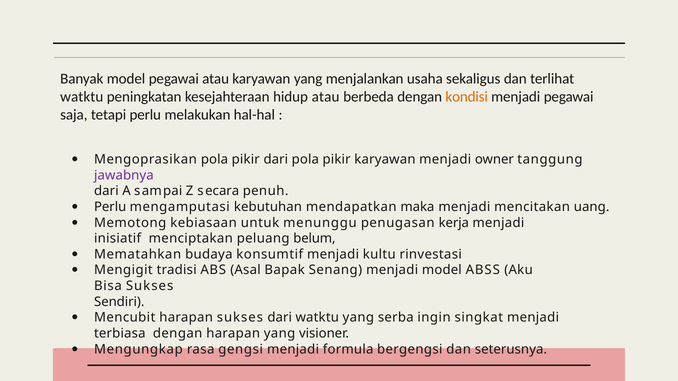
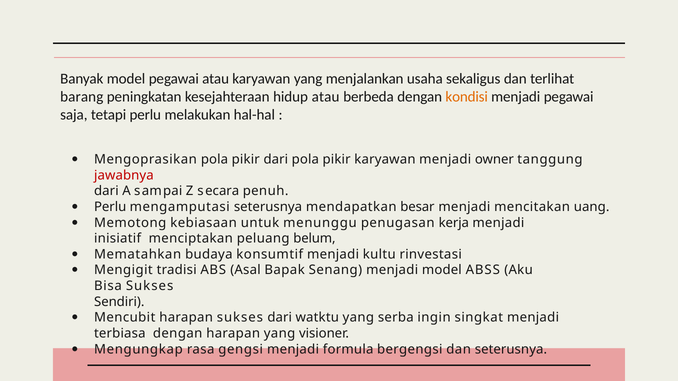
watktu: watktu -> barang (82, 97)
jawabnya colour: purple -> red (124, 175)
mengamputasi kebutuhan: kebutuhan -> seterusnya (268, 207)
maka: maka -> besar (417, 207)
